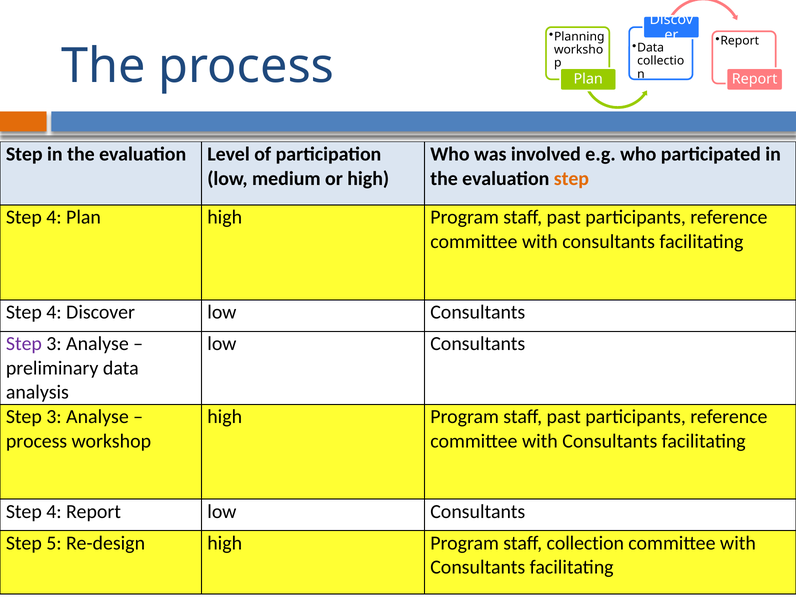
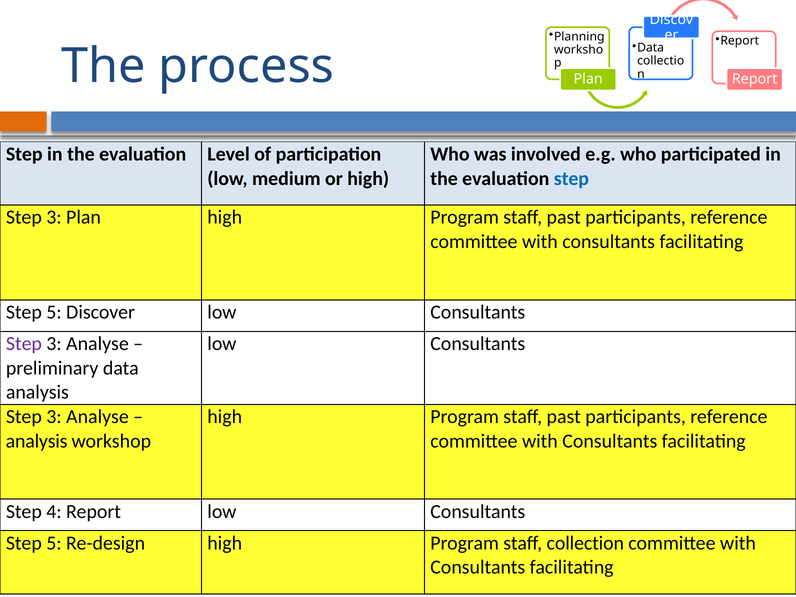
step colour: orange -> blue (571, 178)
4: 4 -> 3 (54, 217)
4: 4 -> 5 (54, 312)
process: process -> analysis (37, 441)
